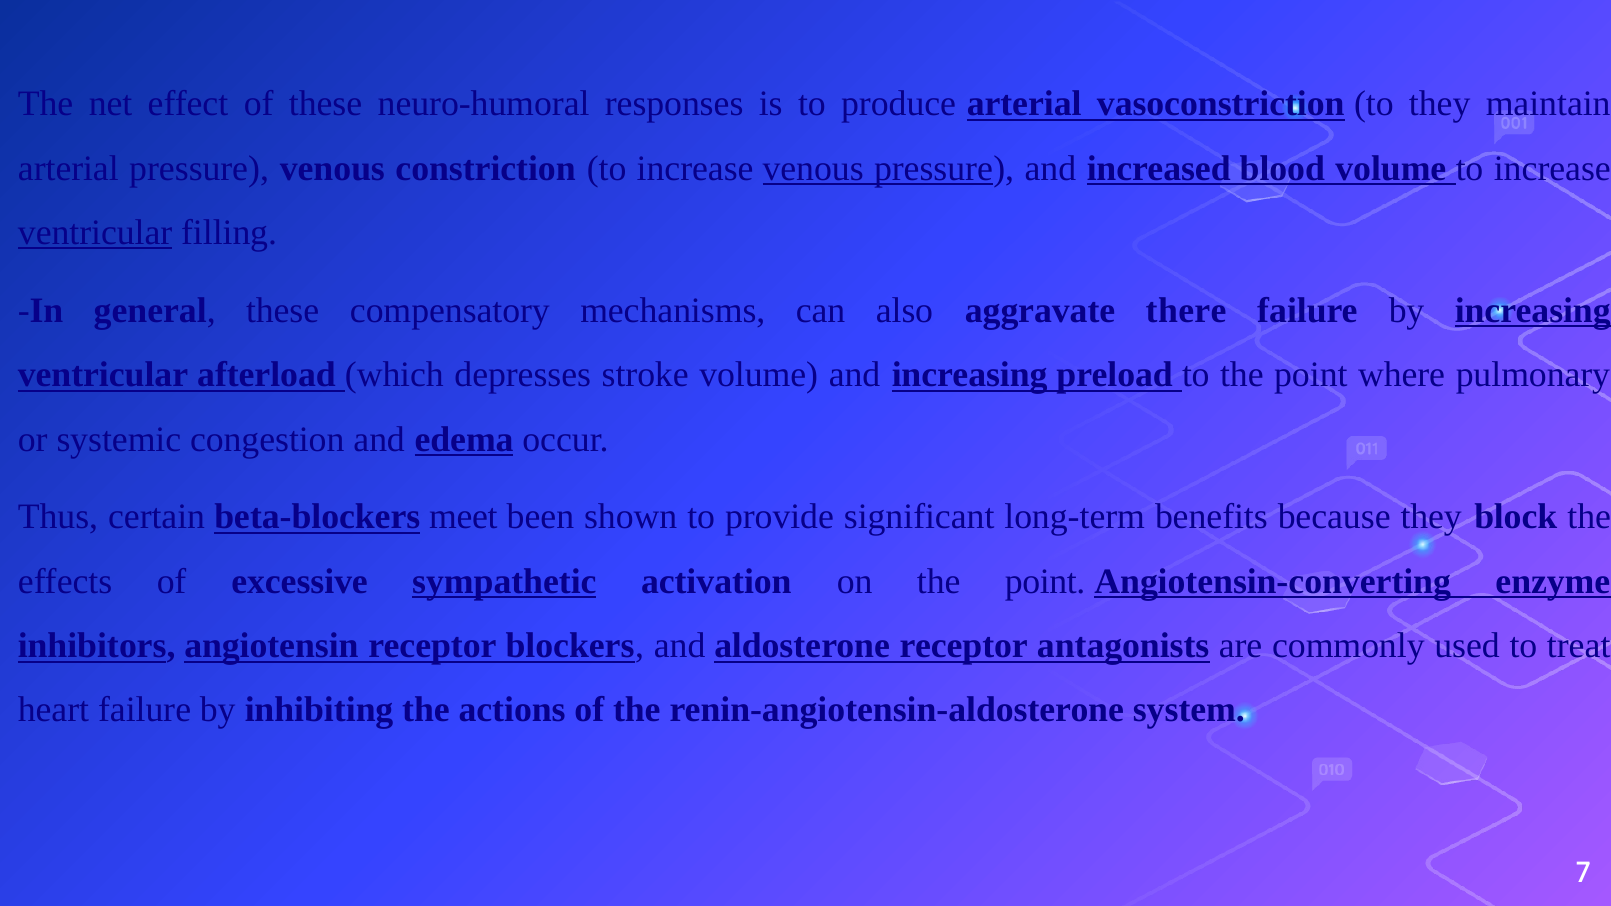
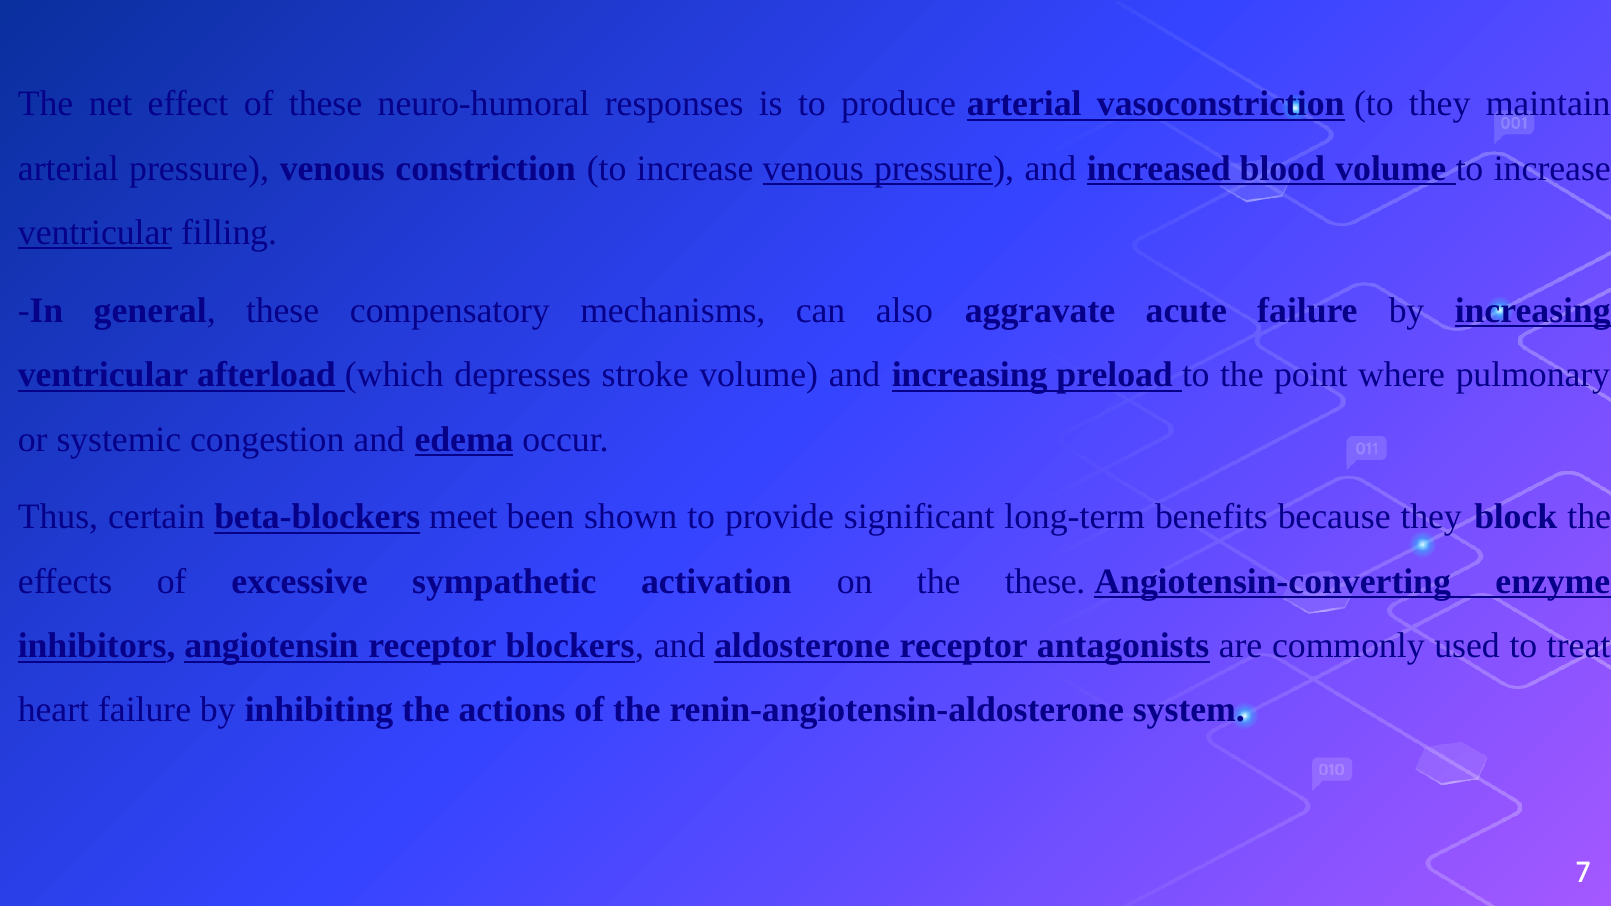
there: there -> acute (1186, 311)
sympathetic underline: present -> none (504, 582)
on the point: point -> these (1045, 582)
